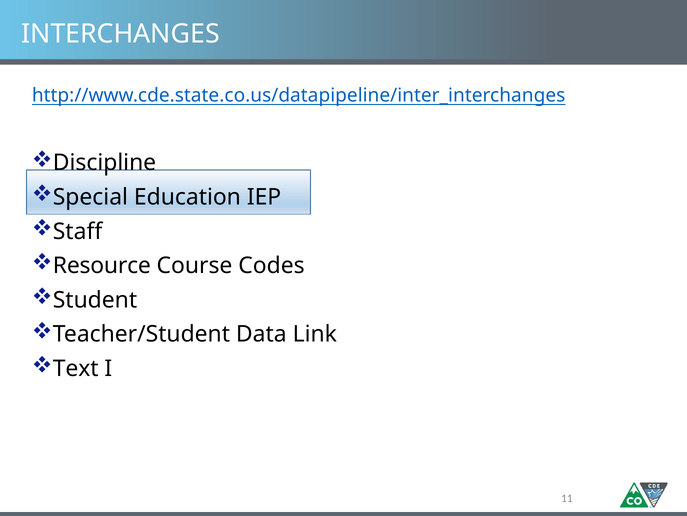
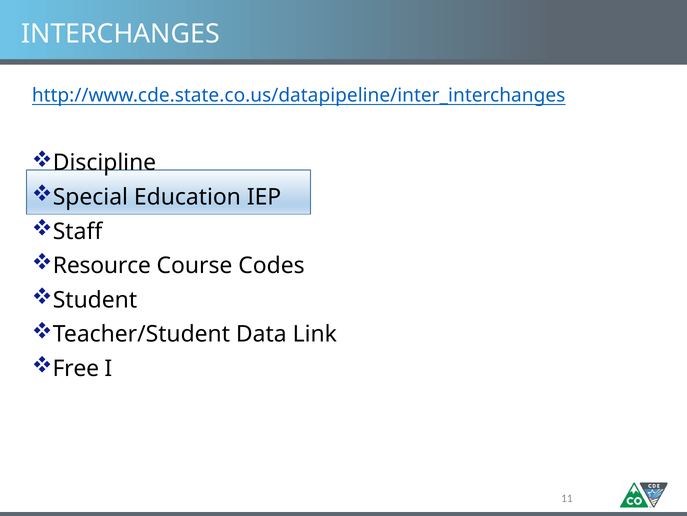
Text: Text -> Free (76, 368)
